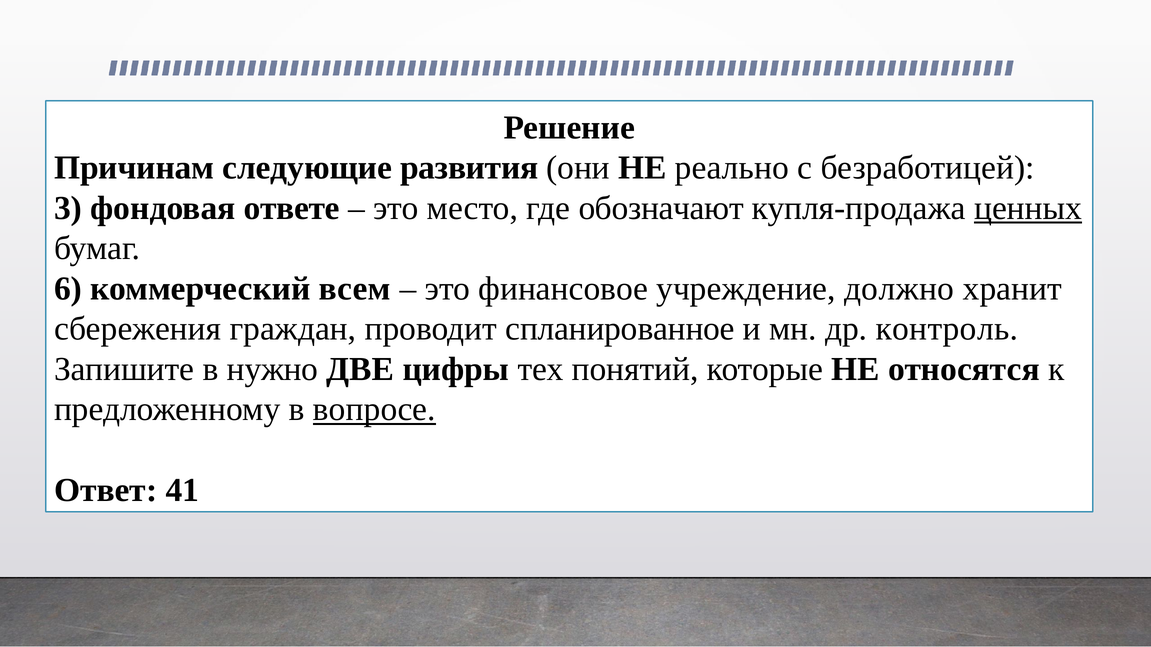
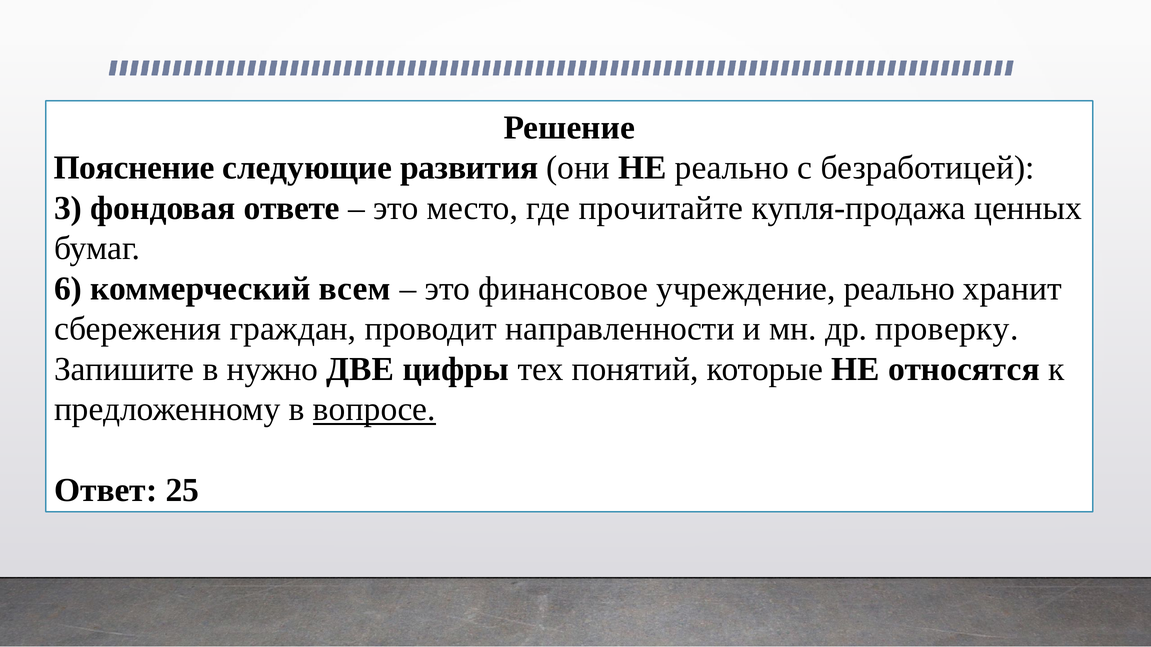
Причинам: Причинам -> Пояснение (134, 168)
обозначают: обозначают -> прочитайте (661, 208)
ценных underline: present -> none (1028, 208)
учреждение должно: должно -> реально (899, 289)
спланированное: спланированное -> направленности (620, 329)
контроль: контроль -> проверку (947, 329)
41: 41 -> 25 (182, 490)
